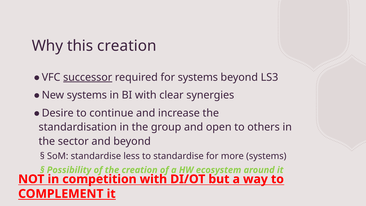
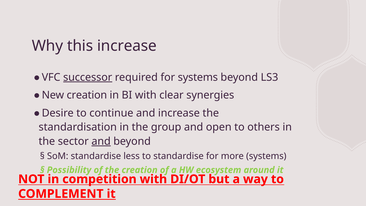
this creation: creation -> increase (127, 46)
New systems: systems -> creation (87, 95)
and underline: none -> present (101, 141)
